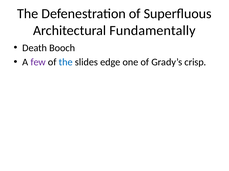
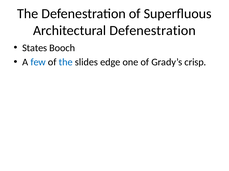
Architectural Fundamentally: Fundamentally -> Defenestration (153, 31)
Death: Death -> States (35, 48)
few colour: purple -> blue (38, 62)
